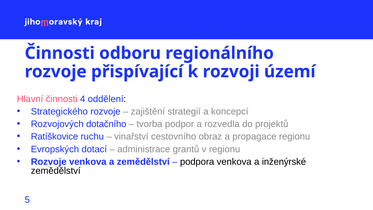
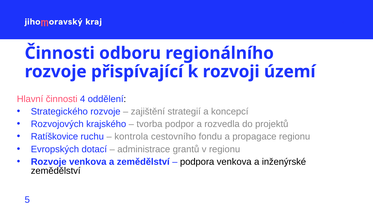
dotačního: dotačního -> krajského (106, 124)
vinařství: vinařství -> kontrola (131, 137)
obraz: obraz -> fondu (210, 137)
